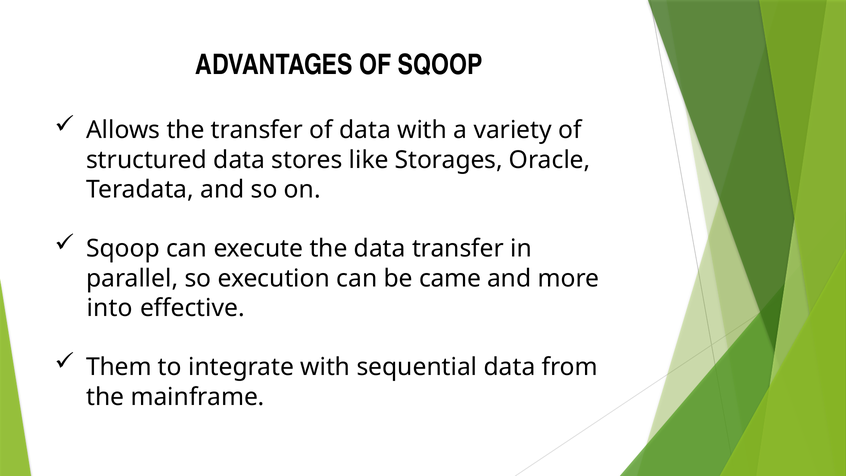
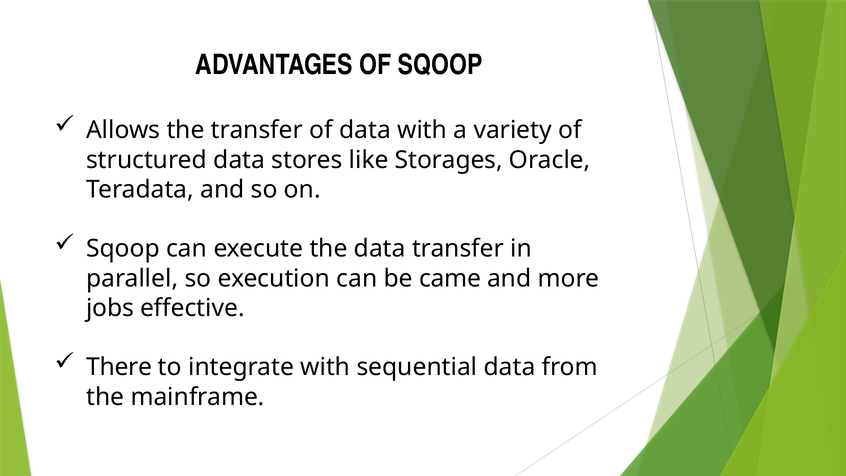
into: into -> jobs (110, 308)
Them: Them -> There (119, 367)
